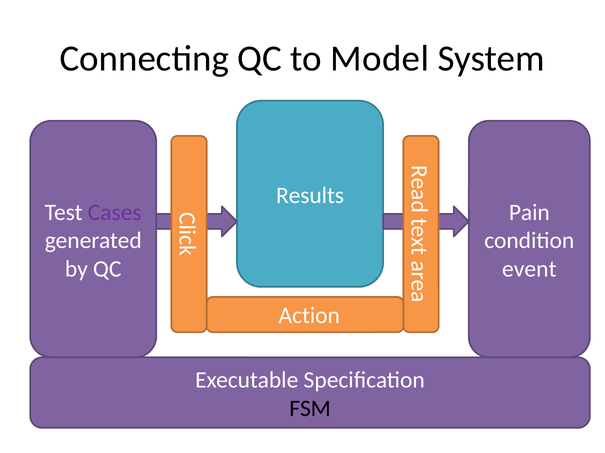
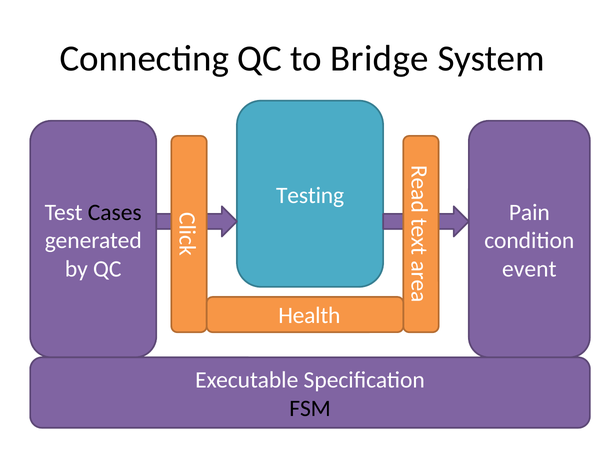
Model: Model -> Bridge (380, 59)
Results: Results -> Testing (310, 196)
Cases colour: purple -> black (115, 213)
Action: Action -> Health (309, 316)
